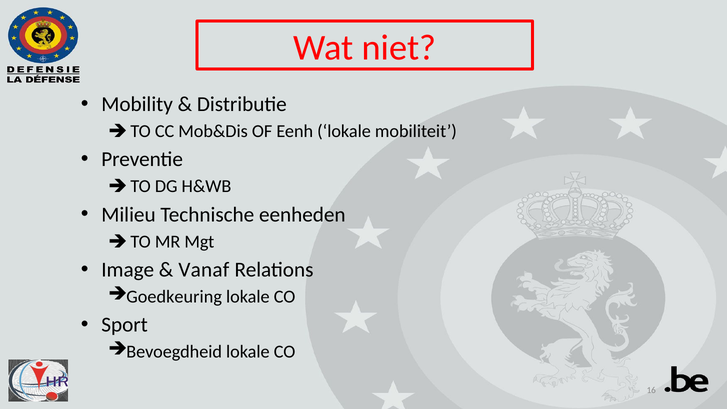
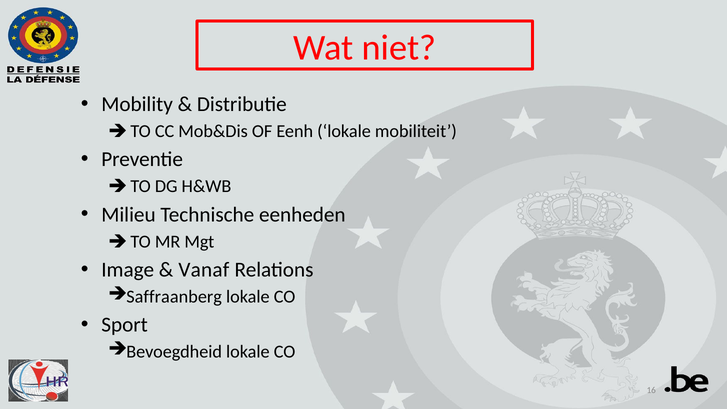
Goedkeuring: Goedkeuring -> Saffraanberg (174, 297)
